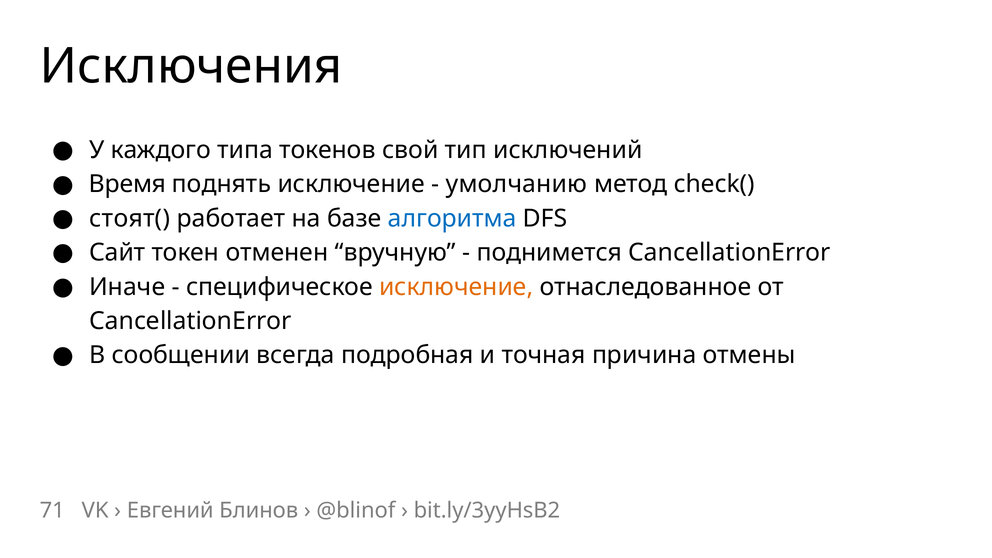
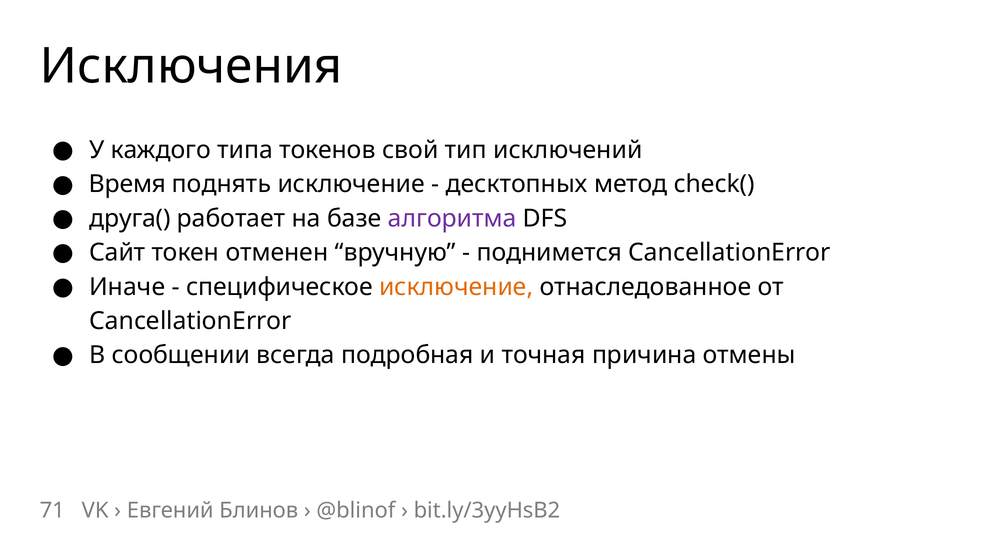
умолчанию: умолчанию -> десктопных (517, 184)
стоят(: стоят( -> друга( (130, 218)
алгоритма colour: blue -> purple (452, 218)
